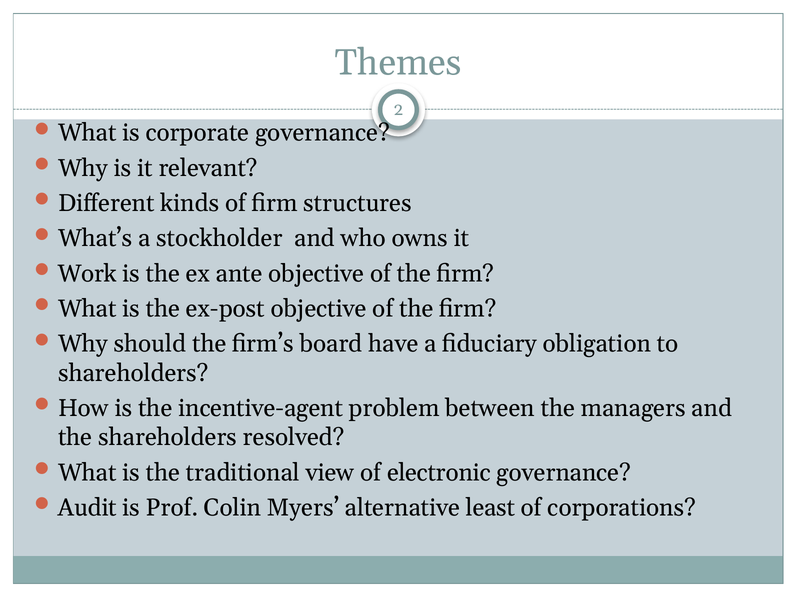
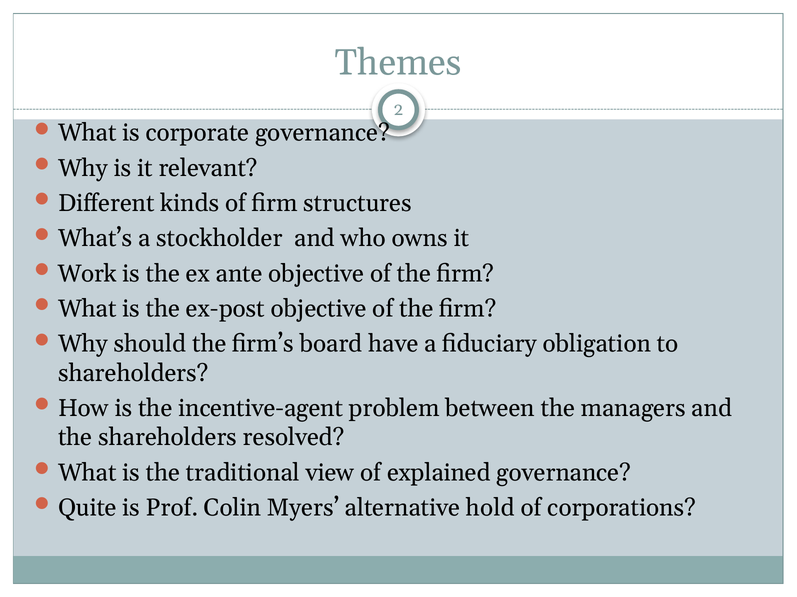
electronic: electronic -> explained (439, 473)
Audit: Audit -> Quite (87, 508)
least: least -> hold (490, 508)
